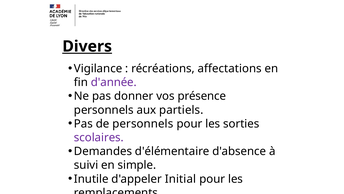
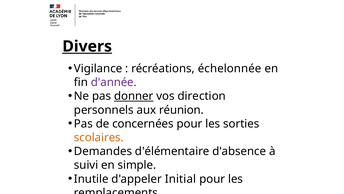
affectations: affectations -> échelonnée (230, 68)
donner underline: none -> present (134, 96)
présence: présence -> direction (202, 96)
partiels: partiels -> réunion (181, 110)
de personnels: personnels -> concernées (143, 123)
scolaires colour: purple -> orange (99, 137)
